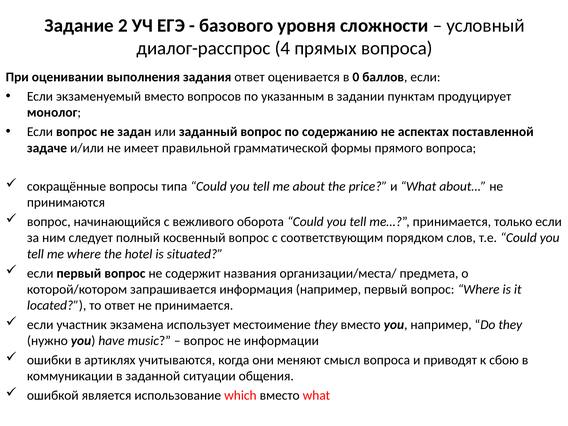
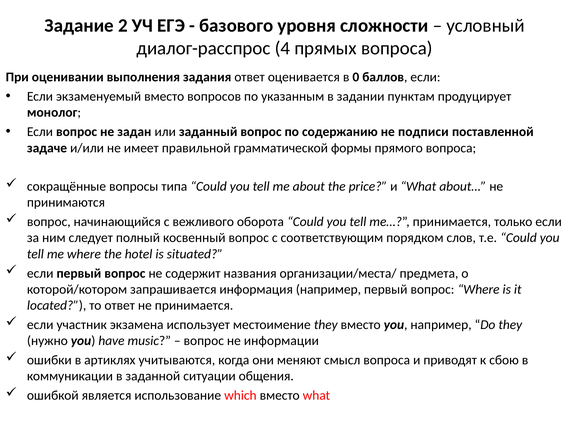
аспектах: аспектах -> подписи (423, 132)
